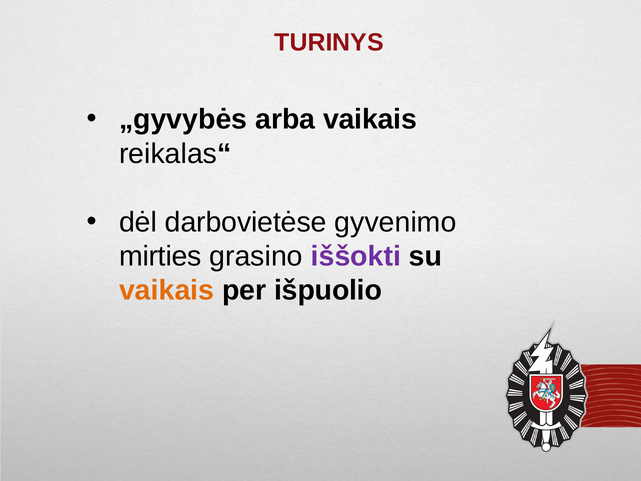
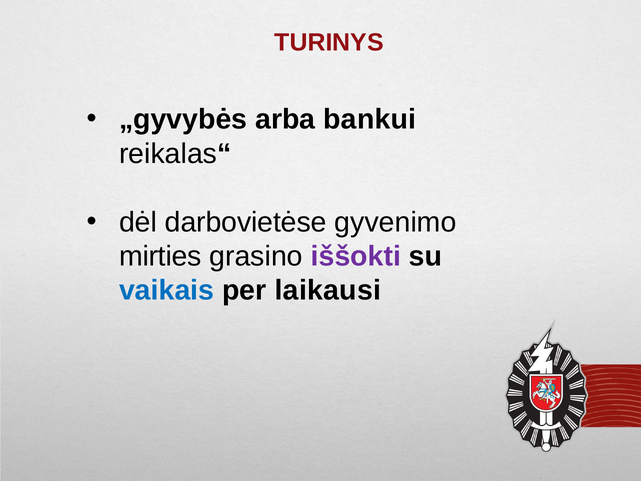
arba vaikais: vaikais -> bankui (370, 119)
vaikais colour: orange -> blue (167, 290)
išpuolio: išpuolio -> laikausi (328, 290)
